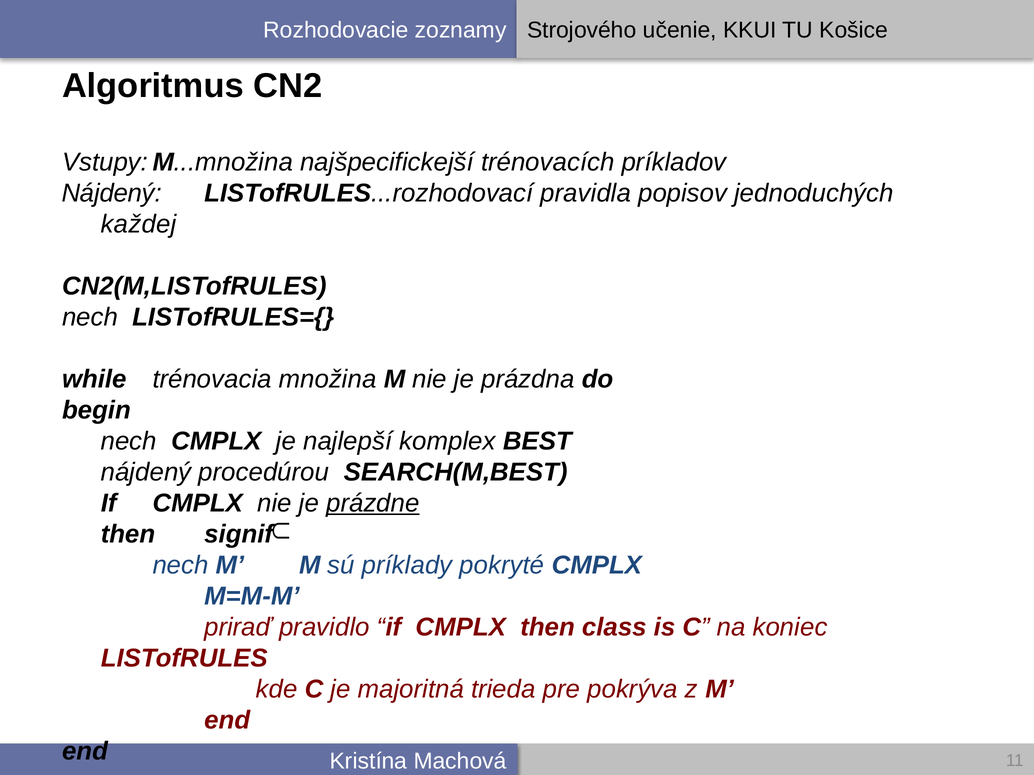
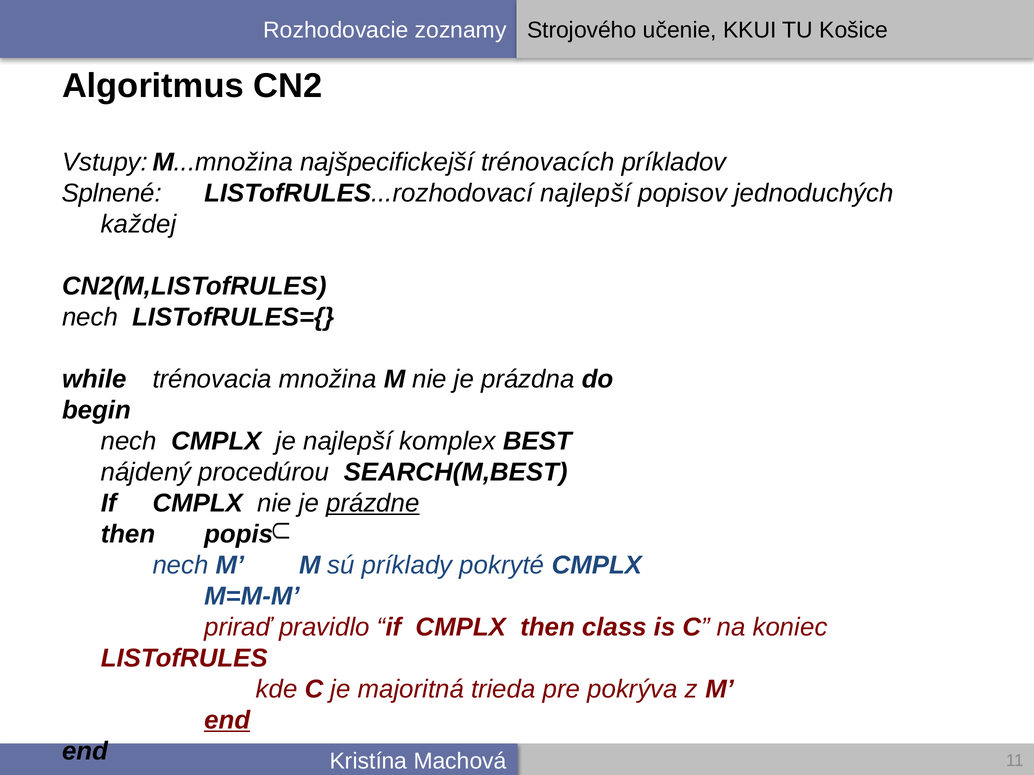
Nájdený: Nájdený -> Splnené (112, 193)
LISTofRULES...rozhodovací pravidla: pravidla -> najlepší (586, 193)
signif: signif -> popis (239, 535)
end underline: none -> present (227, 721)
